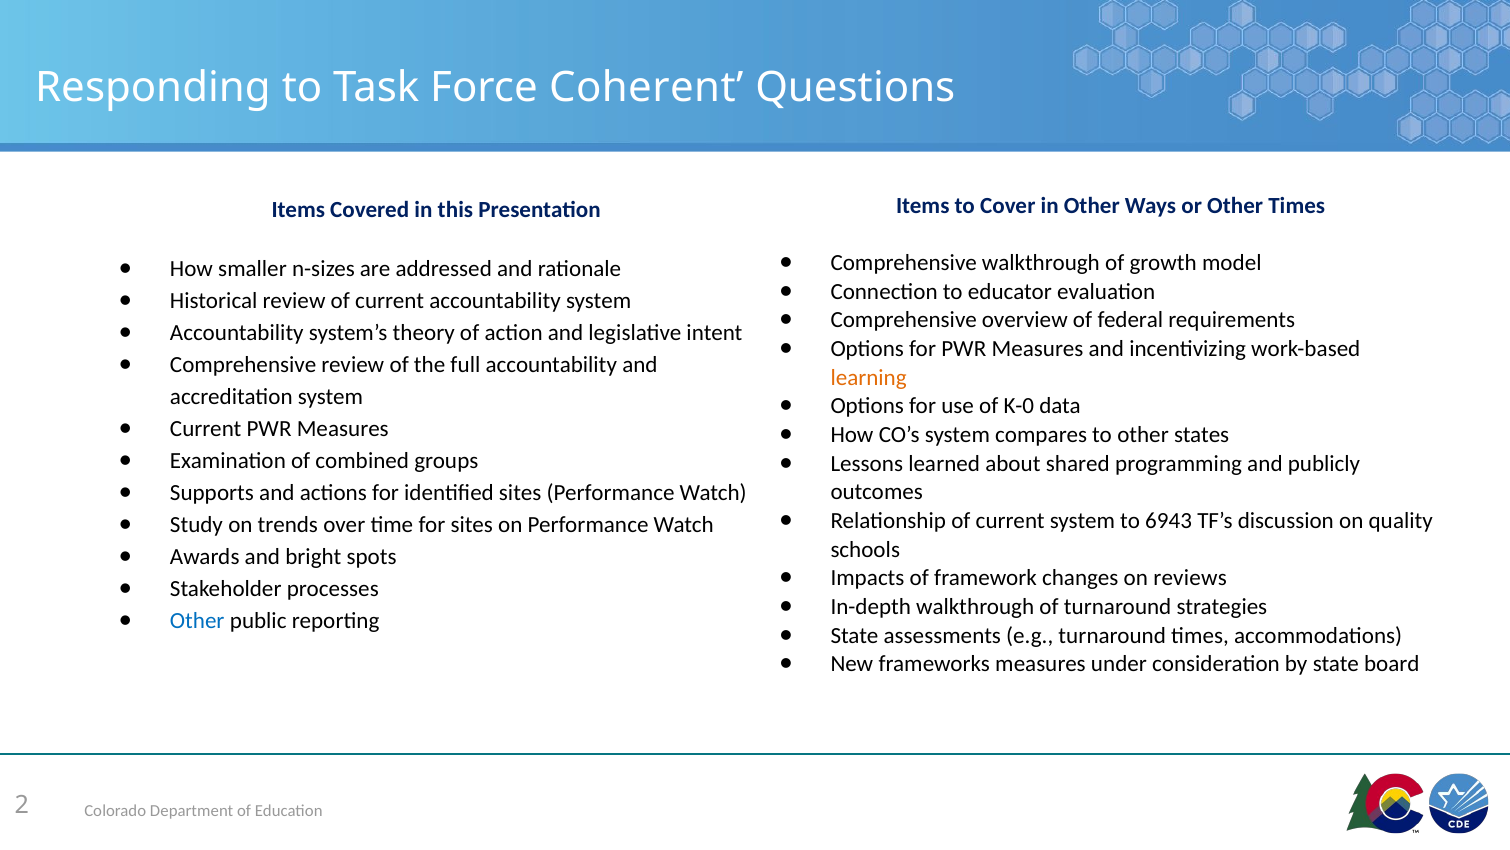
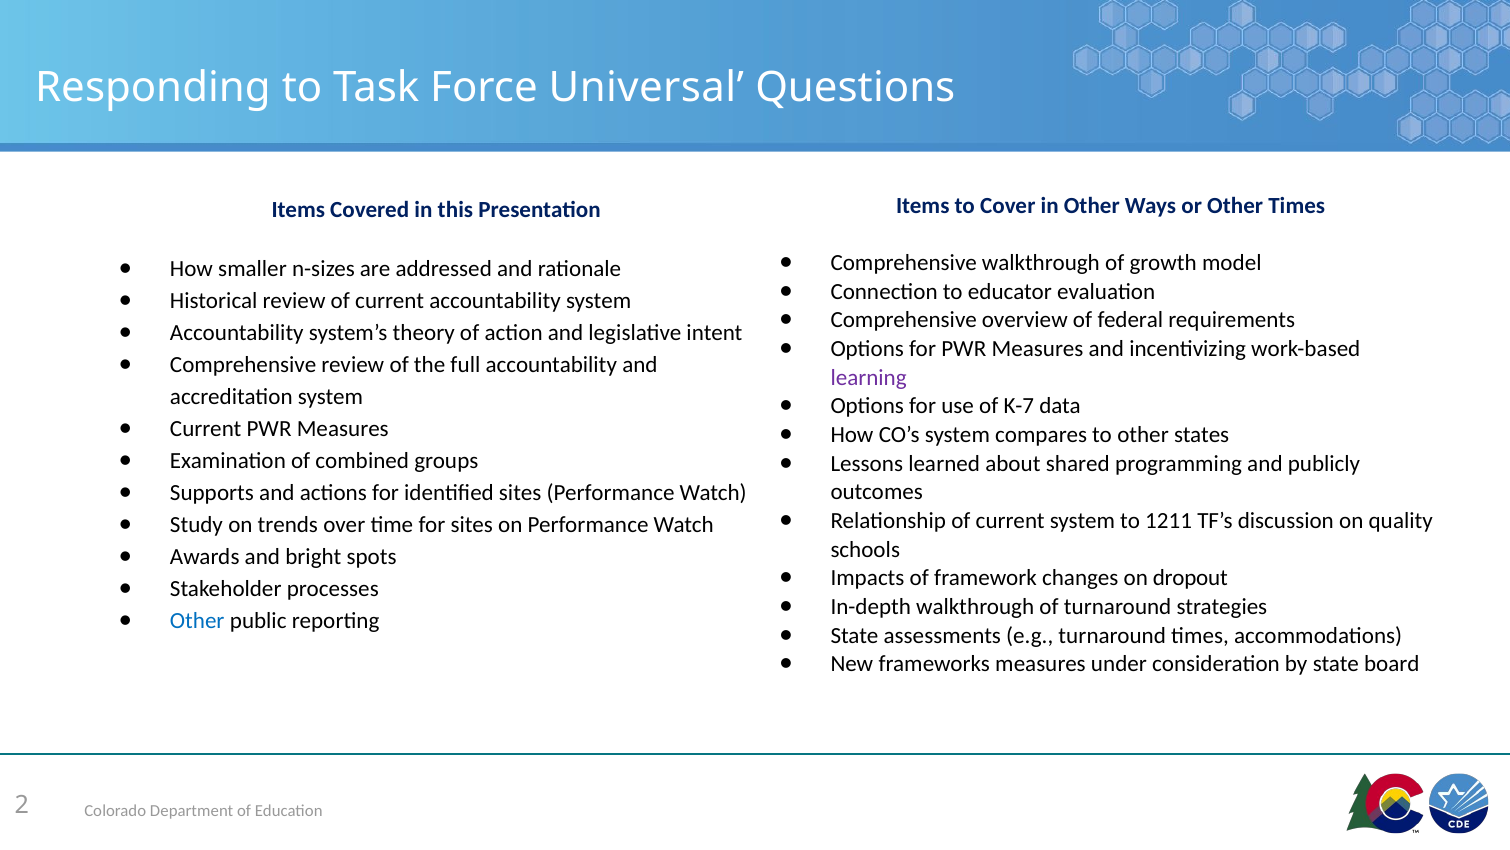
Coherent: Coherent -> Universal (646, 88)
learning colour: orange -> purple (869, 377)
K-0: K-0 -> K-7 (1019, 406)
6943: 6943 -> 1211 (1169, 520)
reviews: reviews -> dropout (1190, 578)
